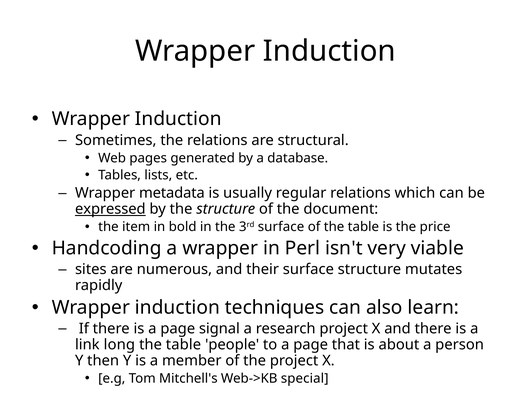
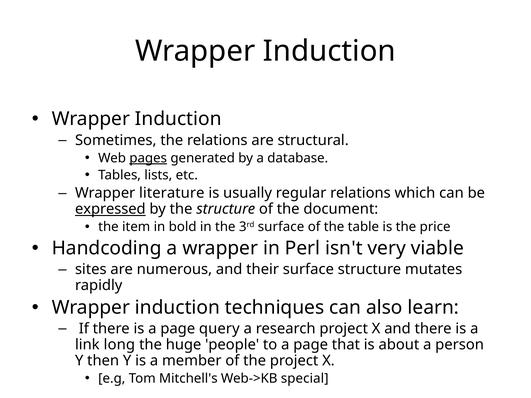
pages underline: none -> present (148, 158)
metadata: metadata -> literature (172, 193)
signal: signal -> query (219, 329)
table: table -> huge (184, 345)
